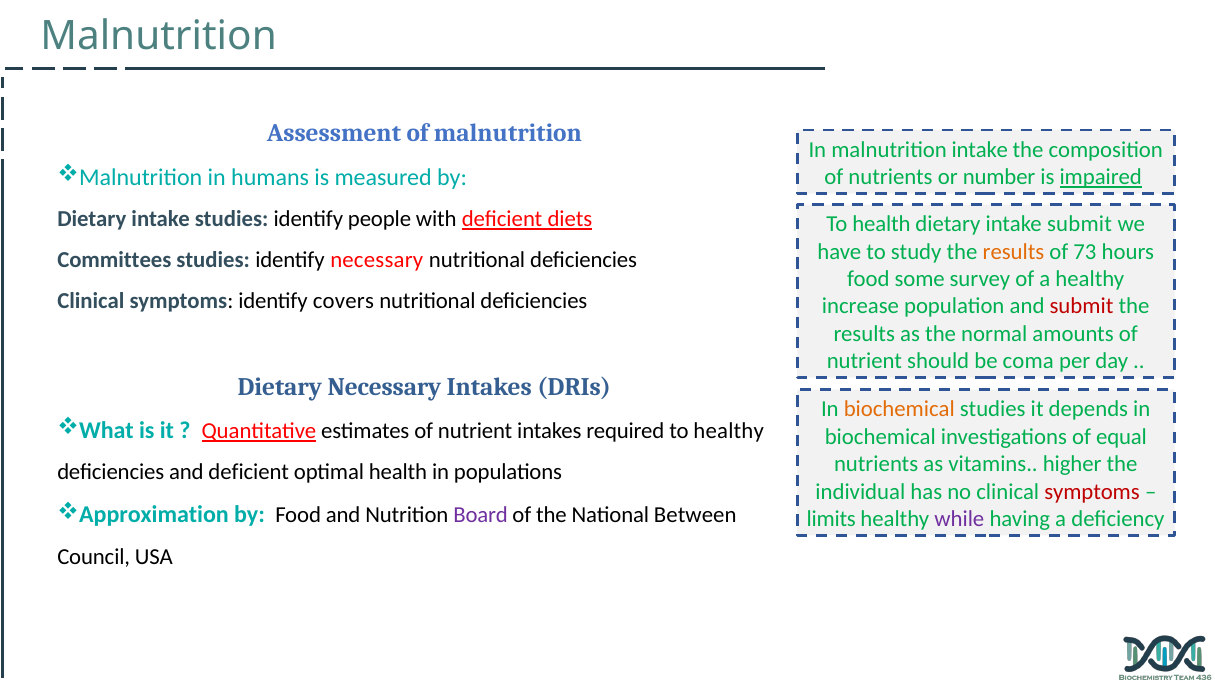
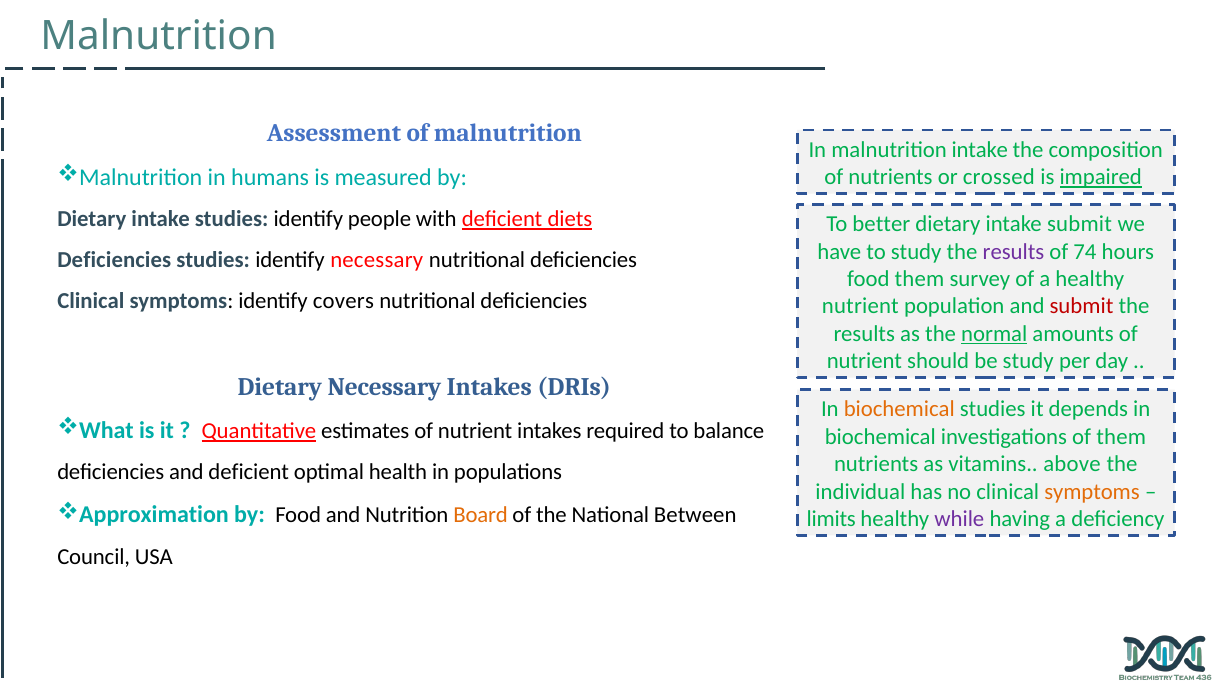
number: number -> crossed (999, 177)
To health: health -> better (881, 224)
results colour: orange -> purple (1013, 251)
73: 73 -> 74 (1085, 251)
Committees: Committees -> Deficiencies (114, 260)
food some: some -> them (919, 279)
increase: increase -> nutrient (860, 306)
normal underline: none -> present (994, 333)
be coma: coma -> study (1028, 361)
to healthy: healthy -> balance (729, 431)
of equal: equal -> them (1121, 436)
higher: higher -> above (1072, 464)
symptoms colour: red -> orange (1092, 491)
Board colour: purple -> orange (481, 515)
